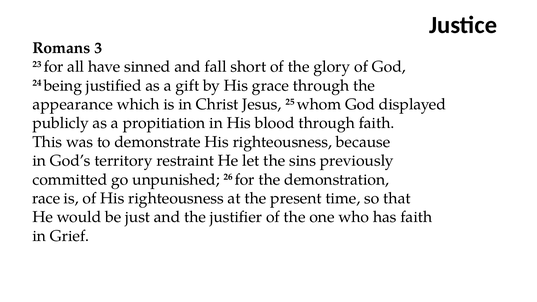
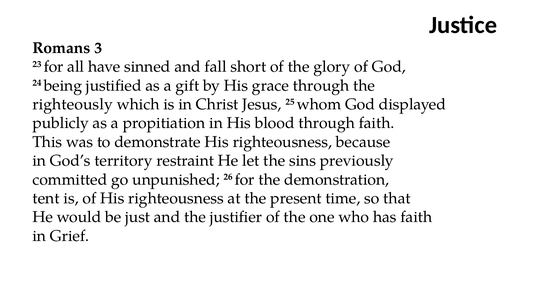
appearance: appearance -> righteously (73, 104)
race: race -> tent (46, 198)
